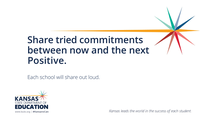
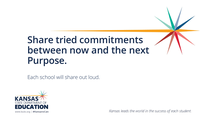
Positive: Positive -> Purpose (47, 60)
